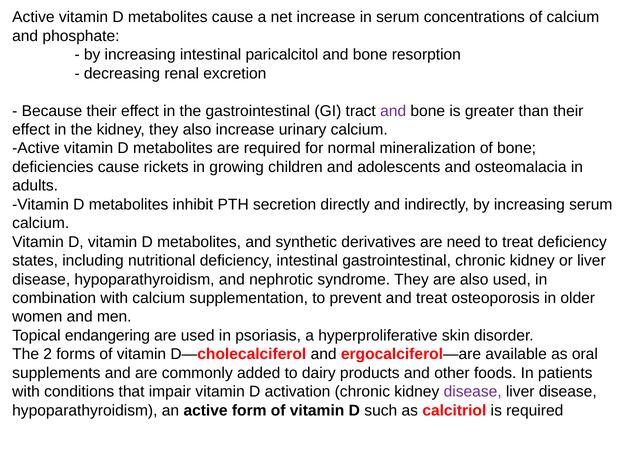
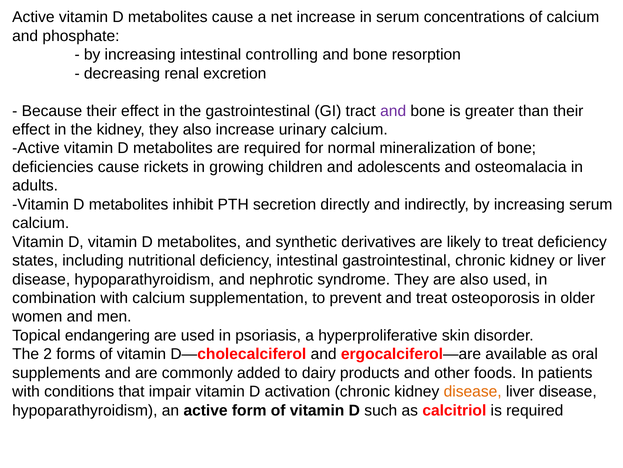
paricalcitol: paricalcitol -> controlling (282, 55)
need: need -> likely (464, 242)
disease colour: purple -> orange (473, 391)
